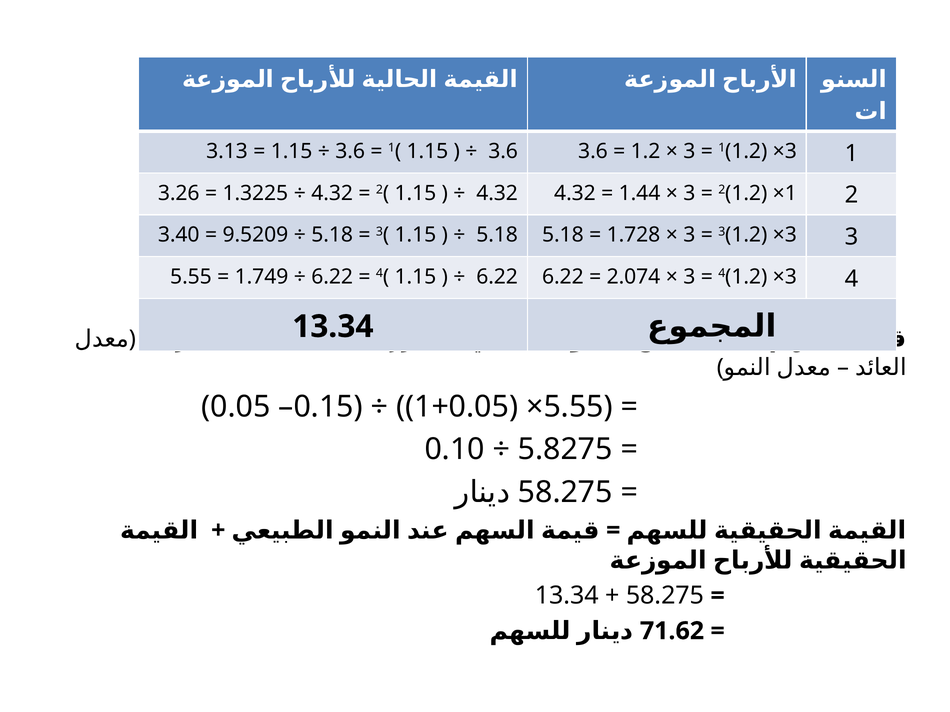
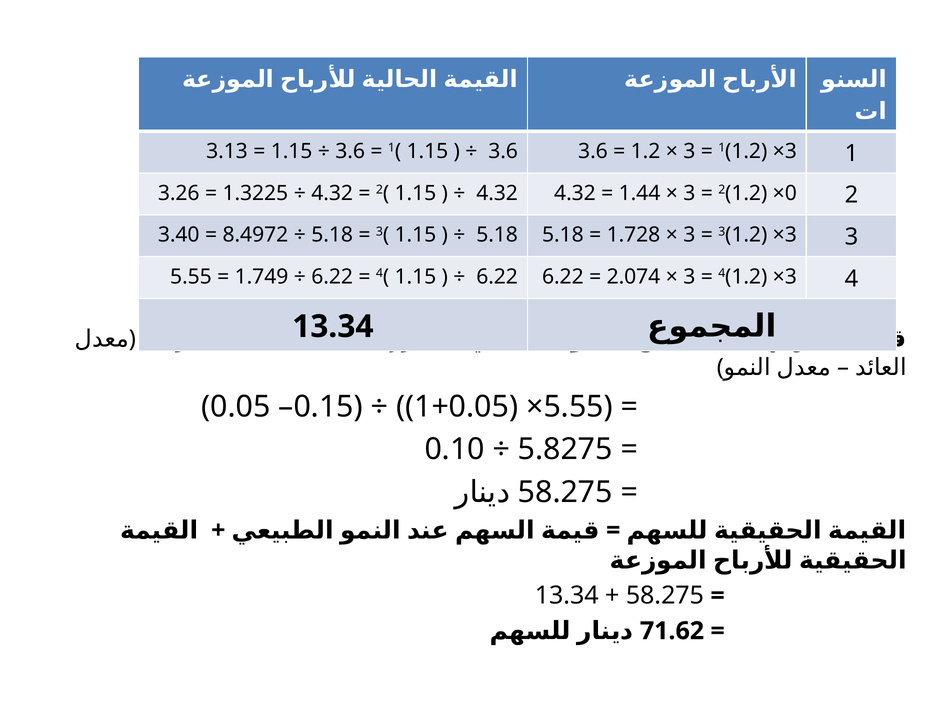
3.26 1: 1 -> 0 (791, 193)
9.5209: 9.5209 -> 8.4972 (255, 235)
